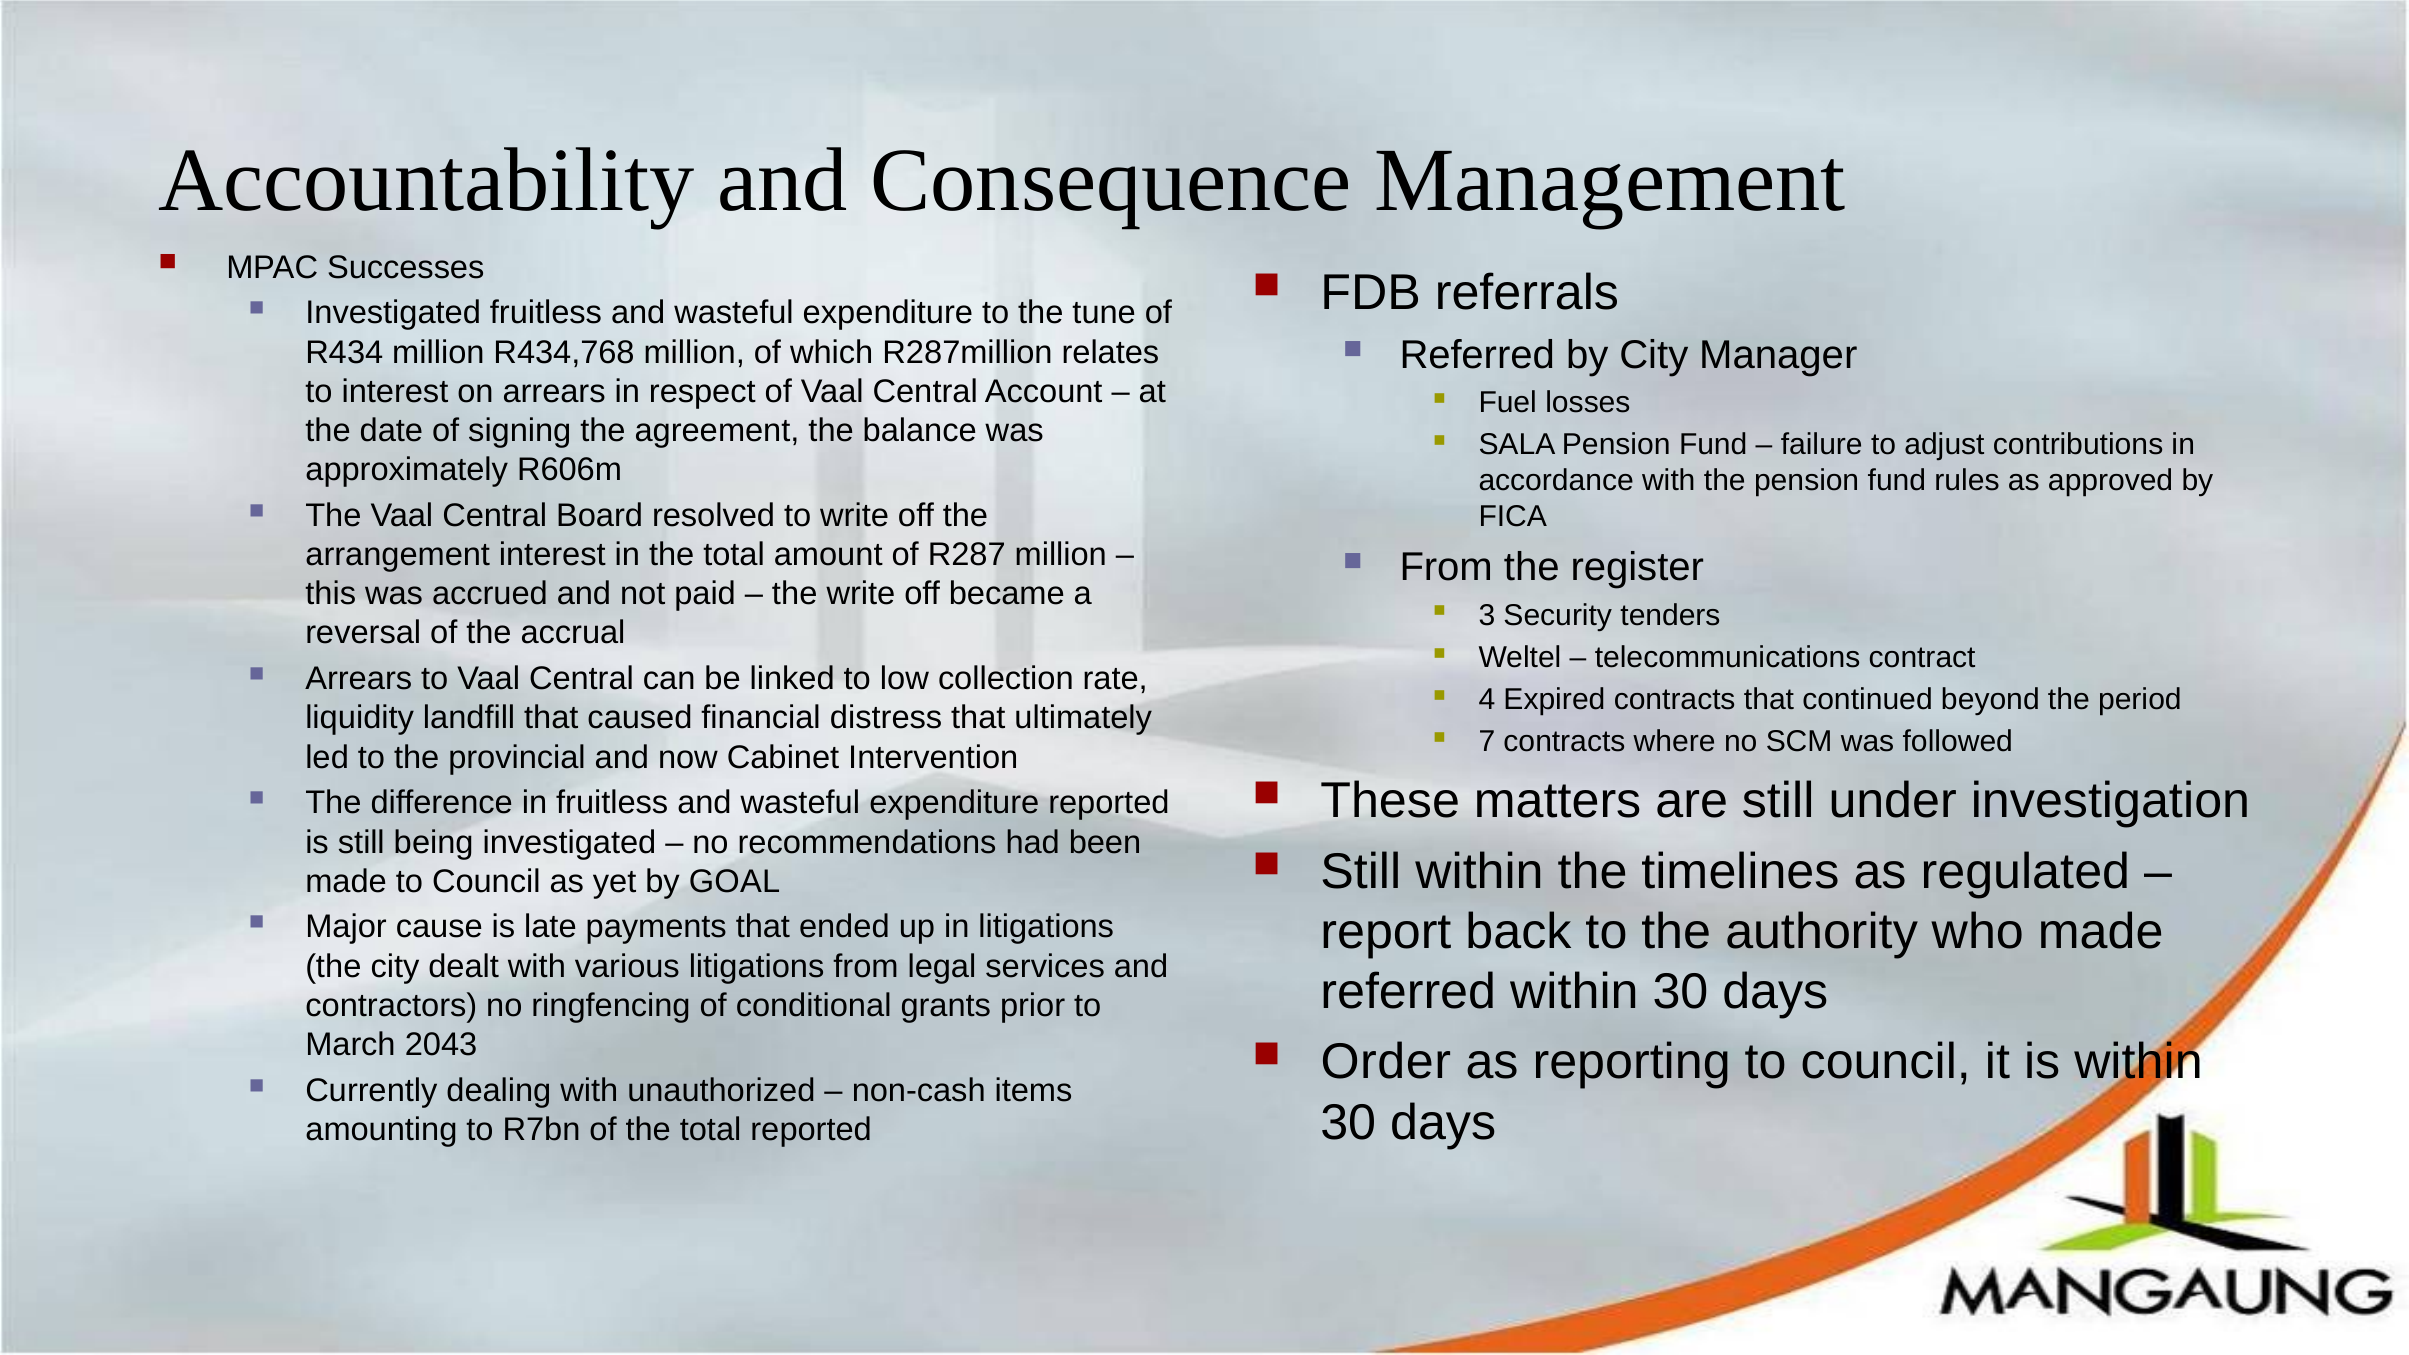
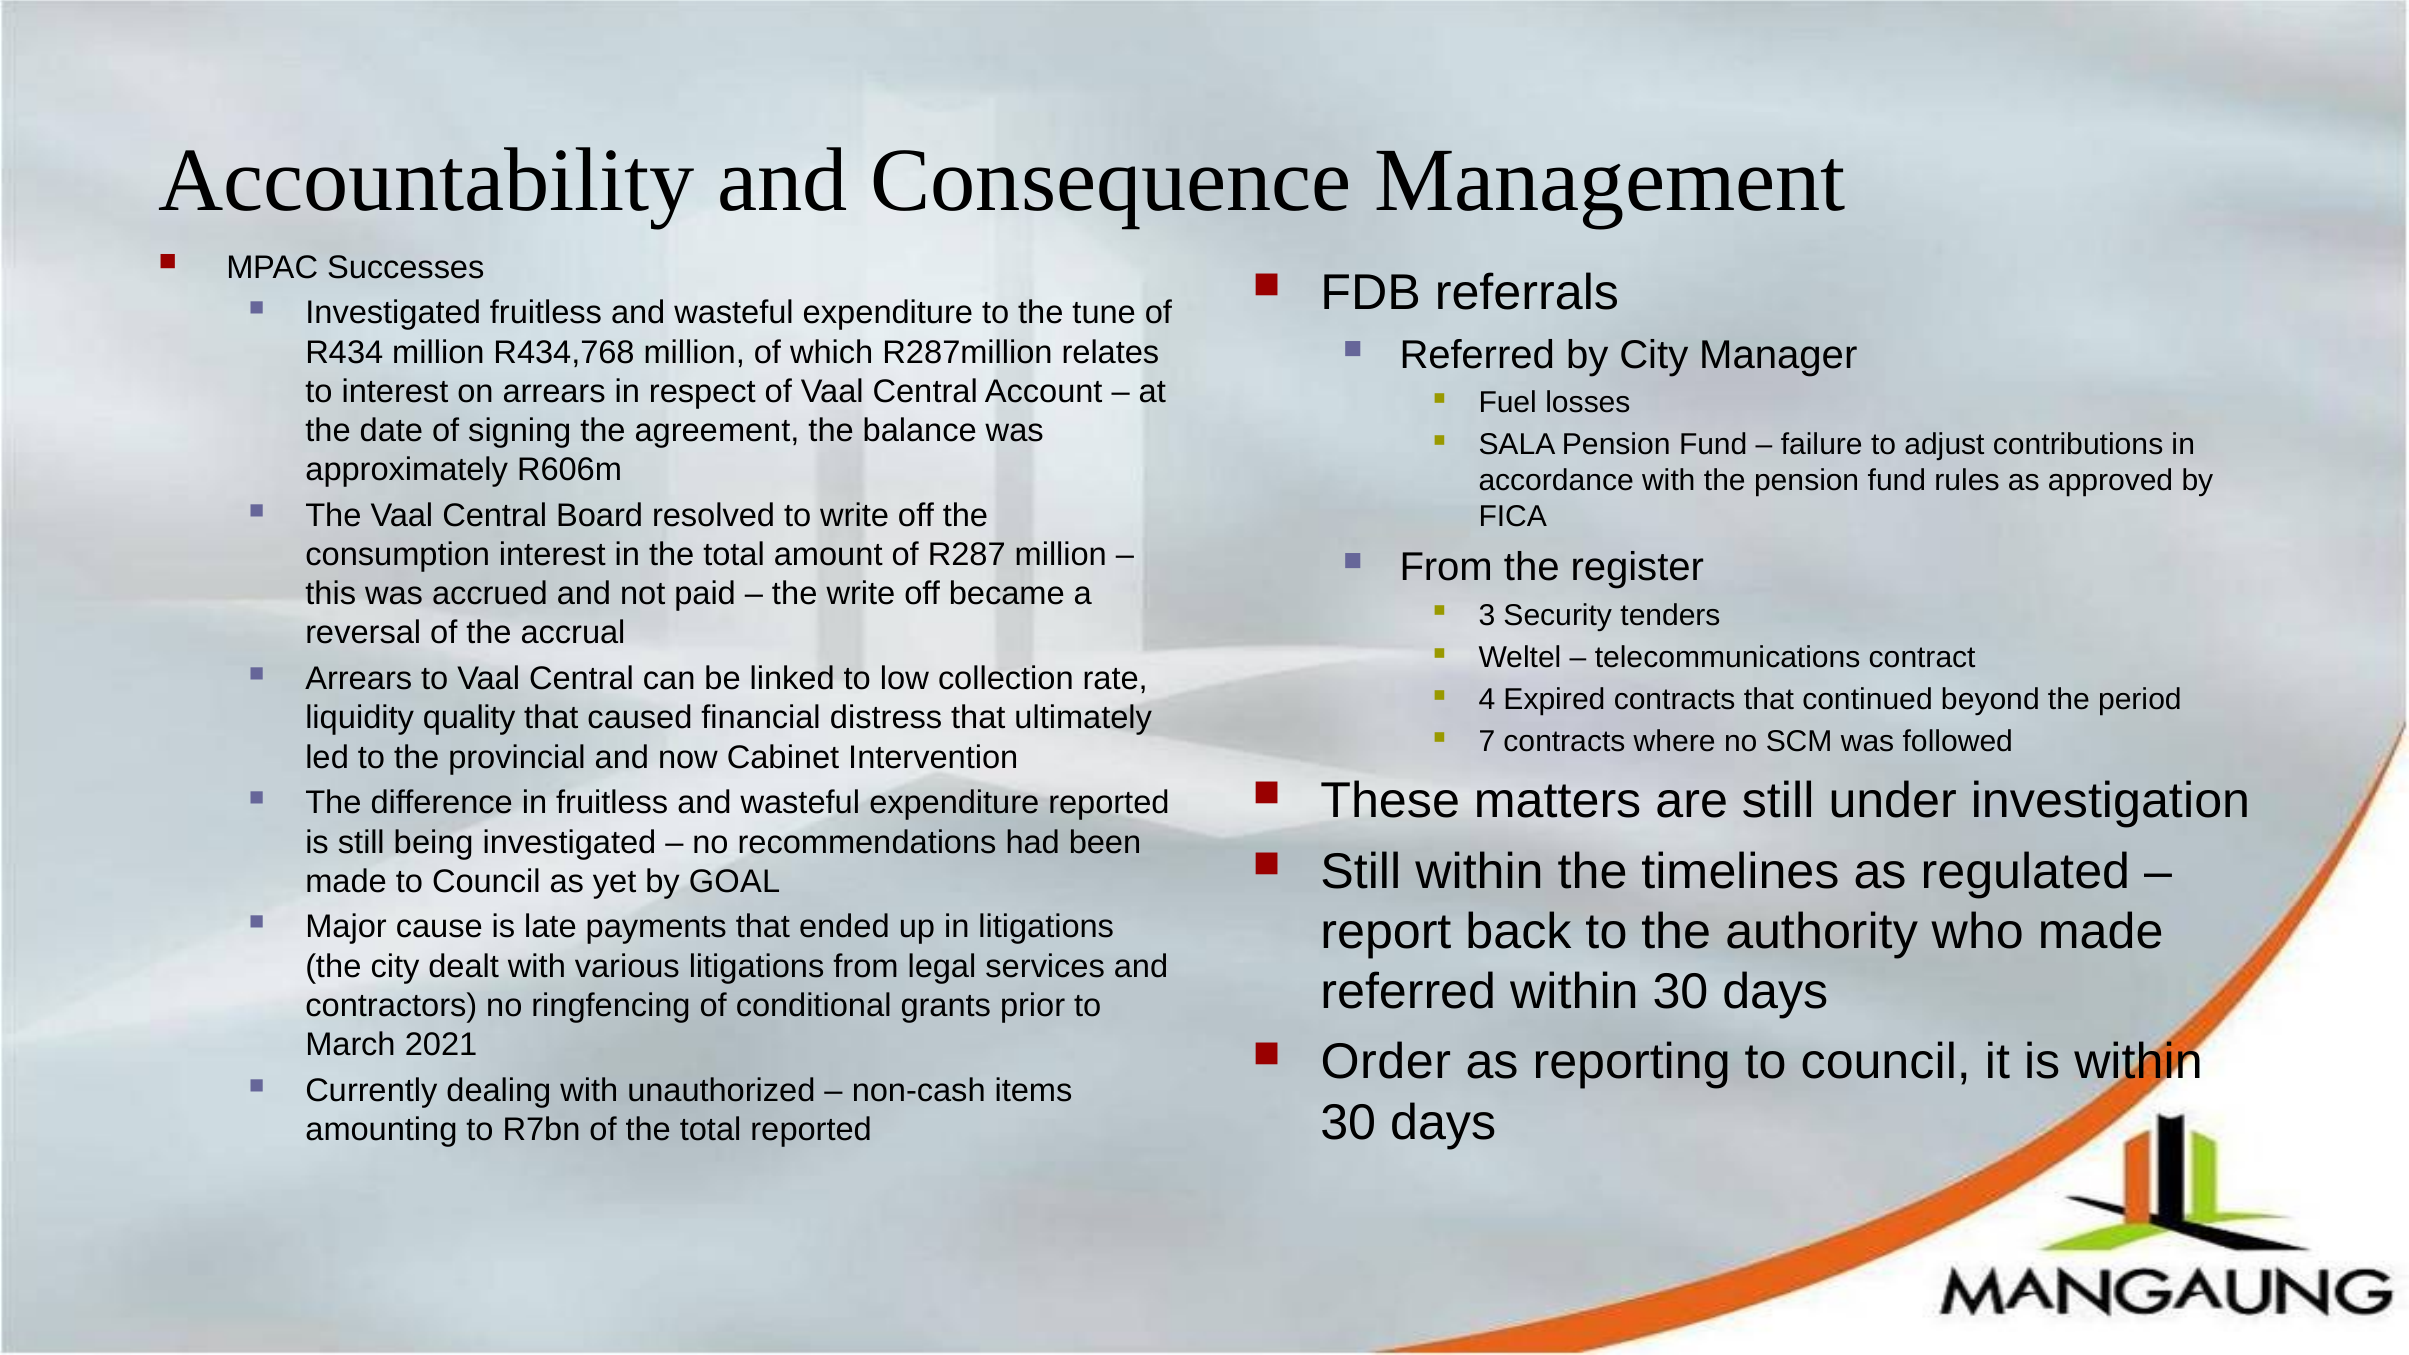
arrangement: arrangement -> consumption (398, 555)
landfill: landfill -> quality (469, 718)
2043: 2043 -> 2021 (441, 1045)
